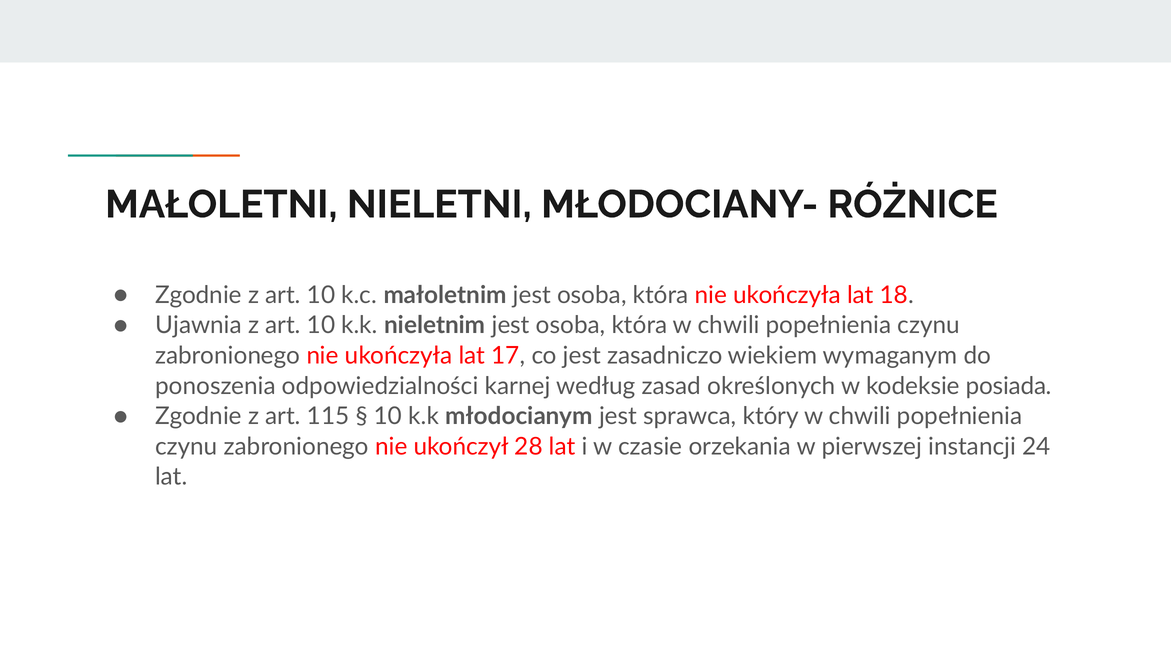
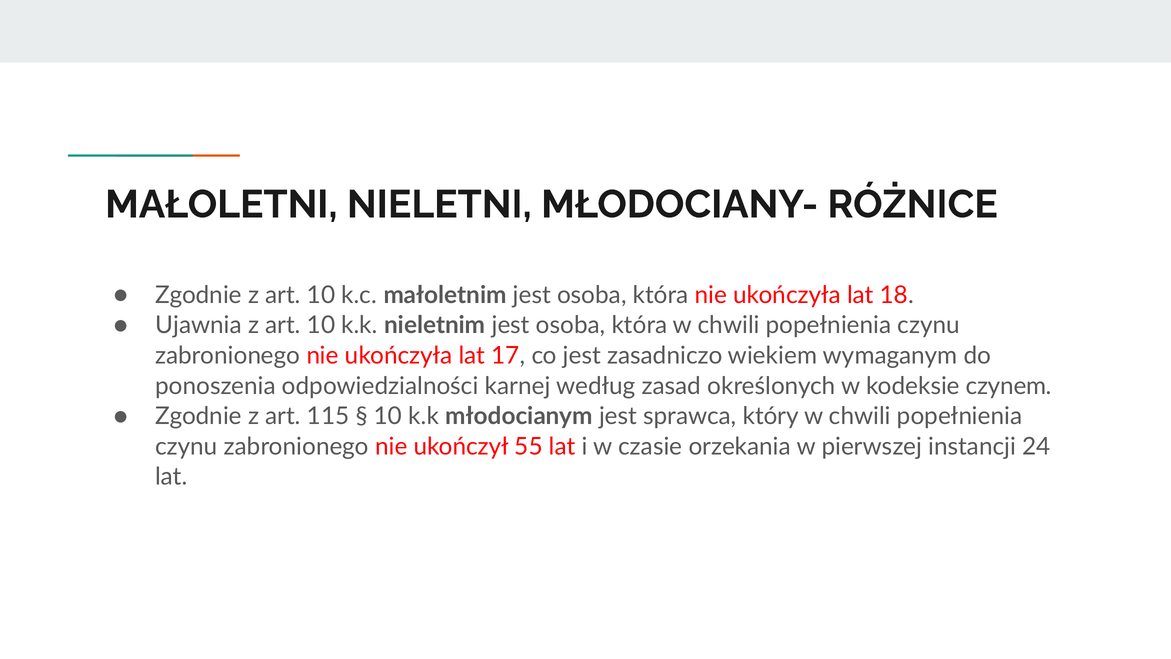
posiada: posiada -> czynem (1009, 386)
28: 28 -> 55 (529, 446)
